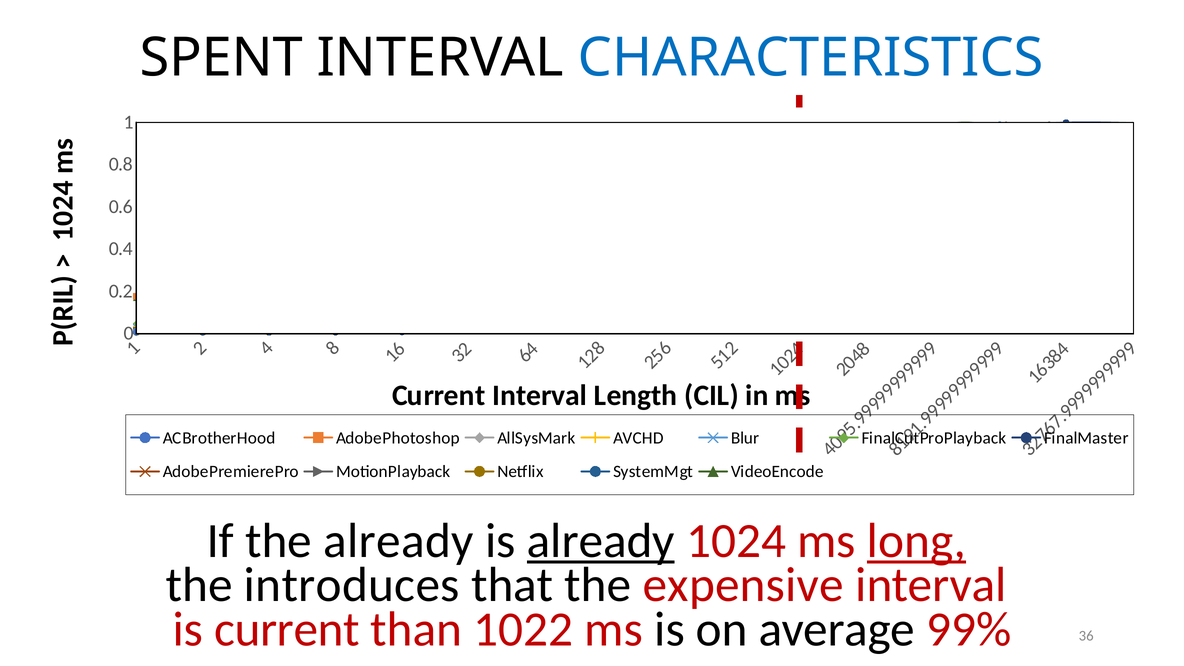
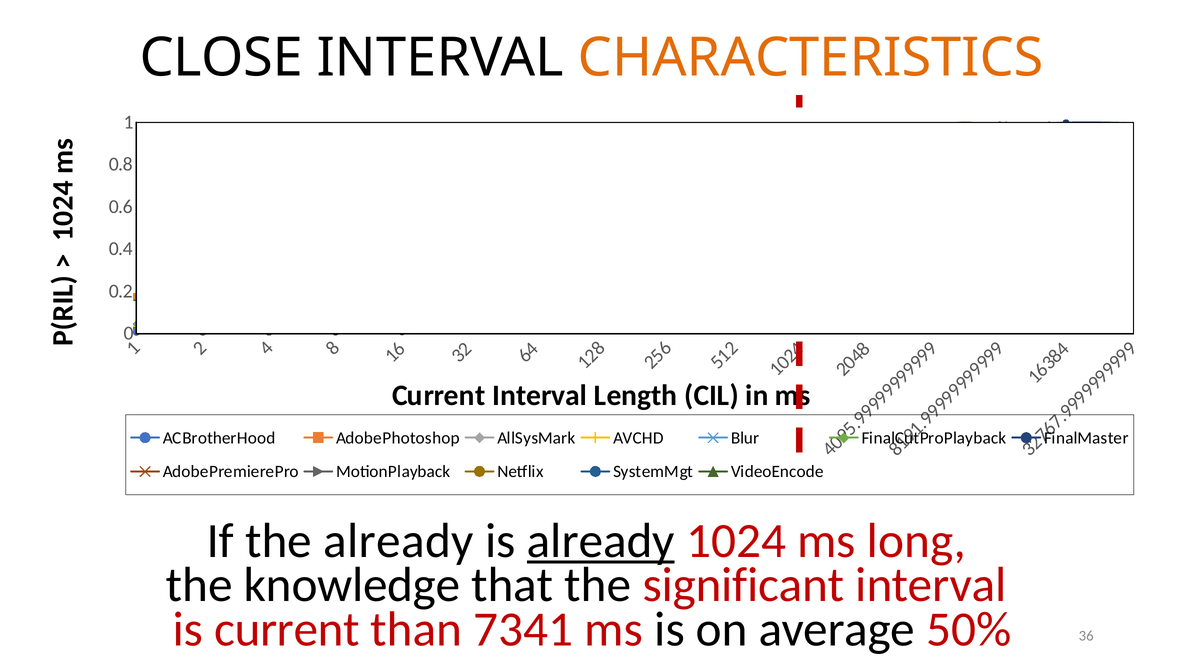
SPENT: SPENT -> CLOSE (221, 58)
CHARACTERISTICS colour: blue -> orange (811, 58)
long underline: present -> none (916, 541)
introduces: introduces -> knowledge (352, 585)
expensive: expensive -> significant (744, 585)
1022: 1022 -> 7341 (523, 629)
99%: 99% -> 50% (969, 629)
